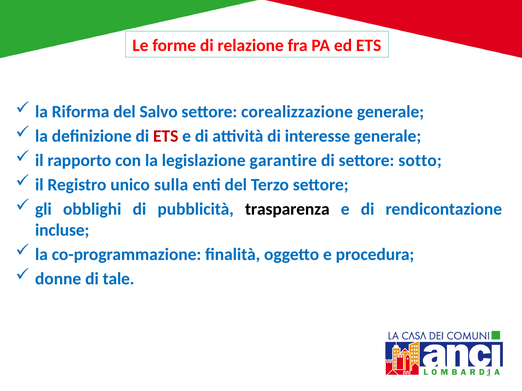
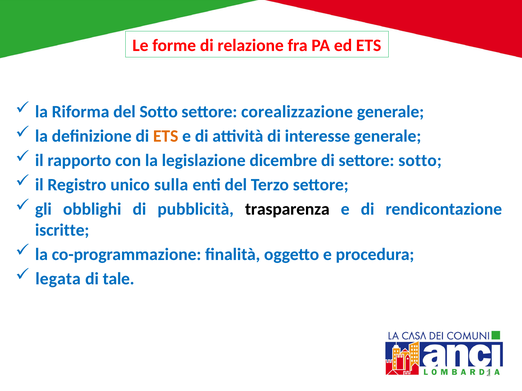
del Salvo: Salvo -> Sotto (159, 112)
ETS colour: red -> orange (166, 136)
garantire: garantire -> dicembre (283, 161)
incluse: incluse -> iscritte (62, 230)
donne: donne -> legata (58, 279)
